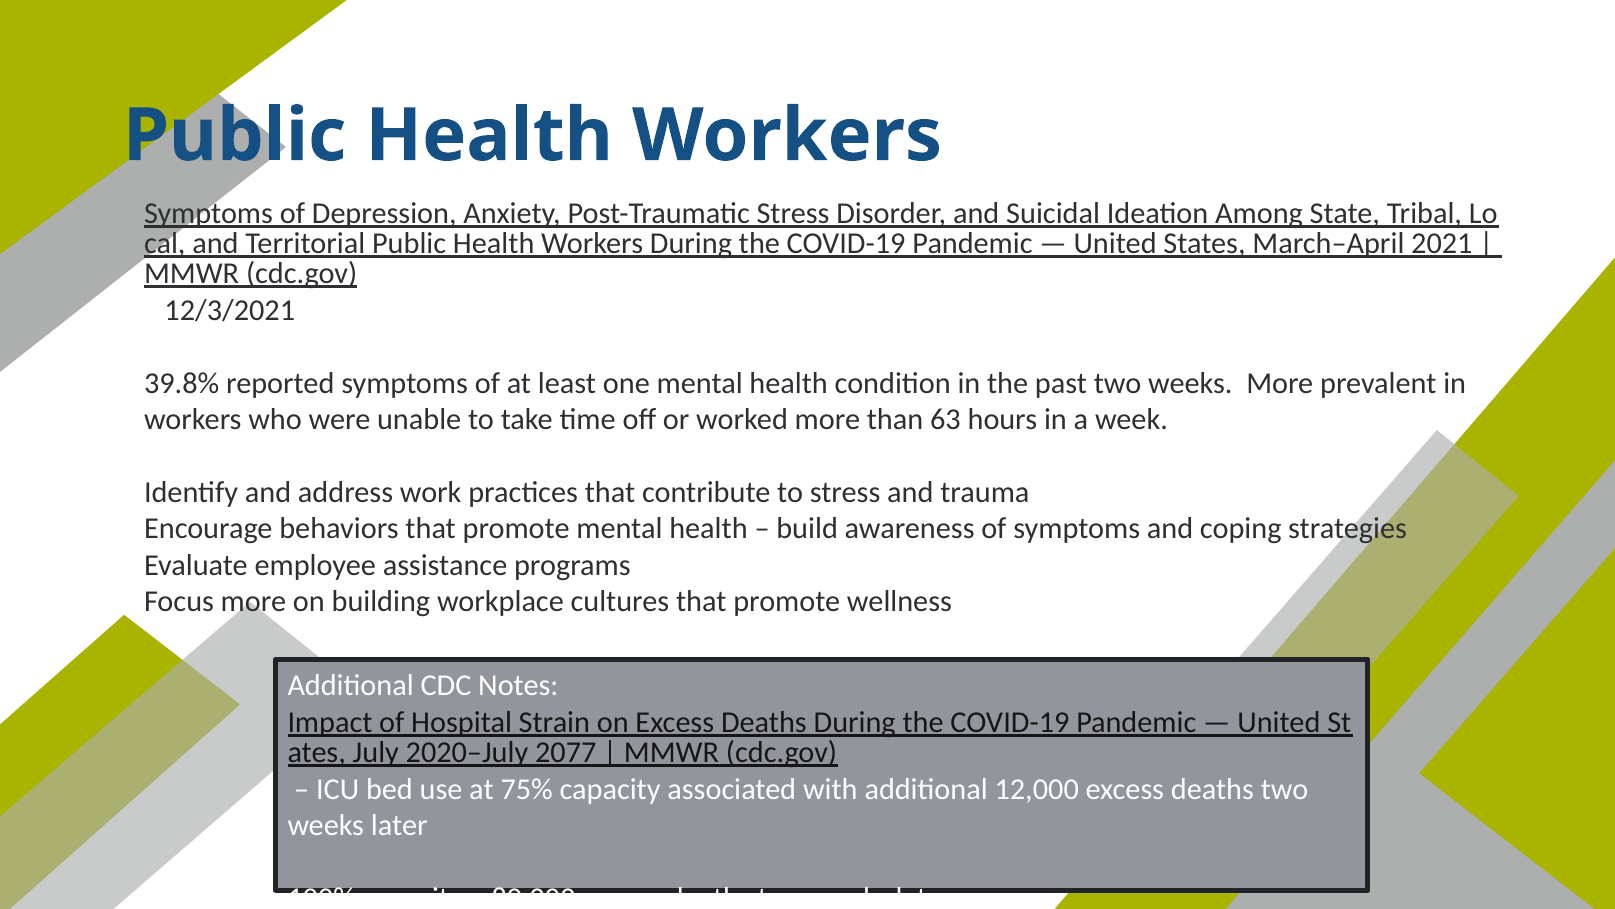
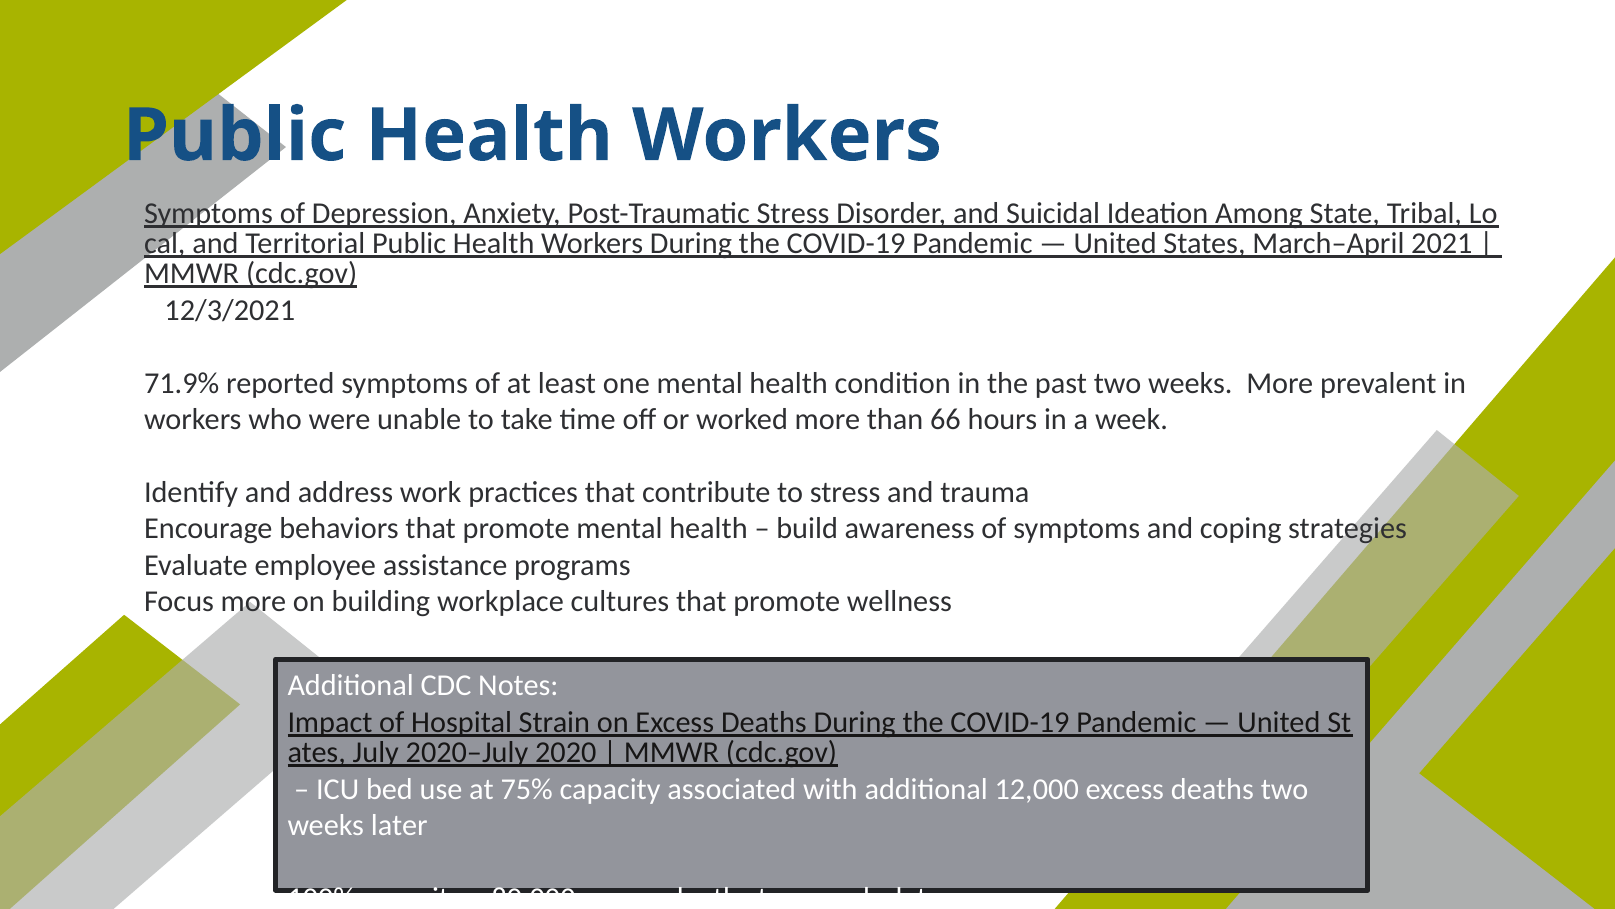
39.8%: 39.8% -> 71.9% (182, 383)
63: 63 -> 66 (945, 419)
2077: 2077 -> 2020 (566, 752)
